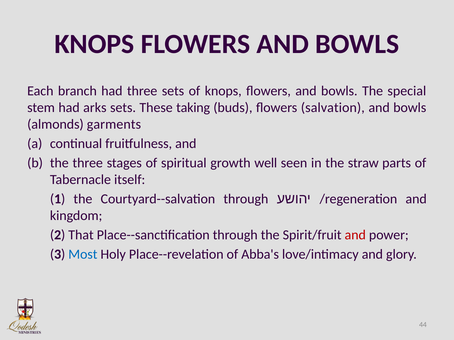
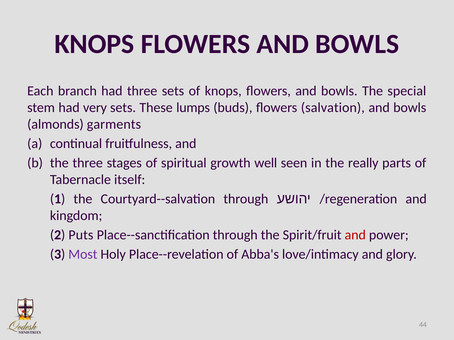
arks: arks -> very (95, 108)
taking: taking -> lumps (193, 108)
straw: straw -> really (363, 163)
That: That -> Puts (81, 235)
Most colour: blue -> purple (83, 255)
